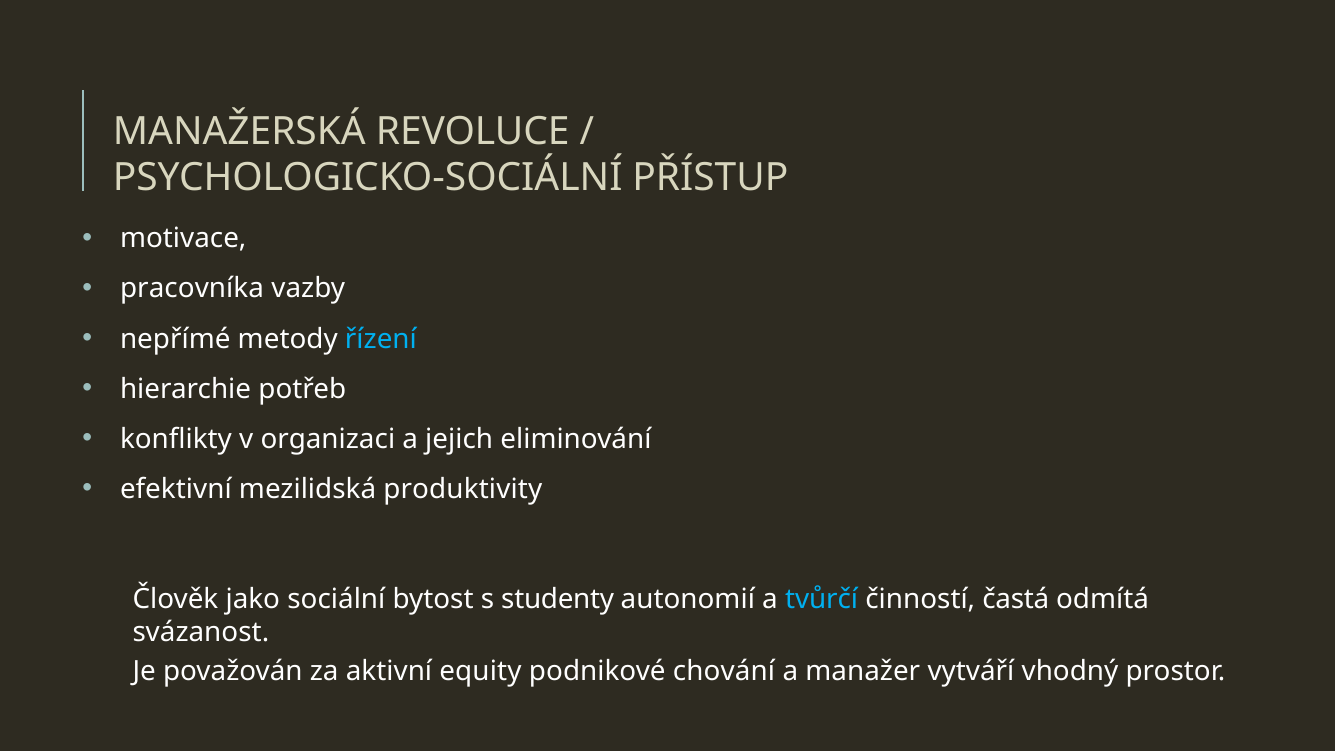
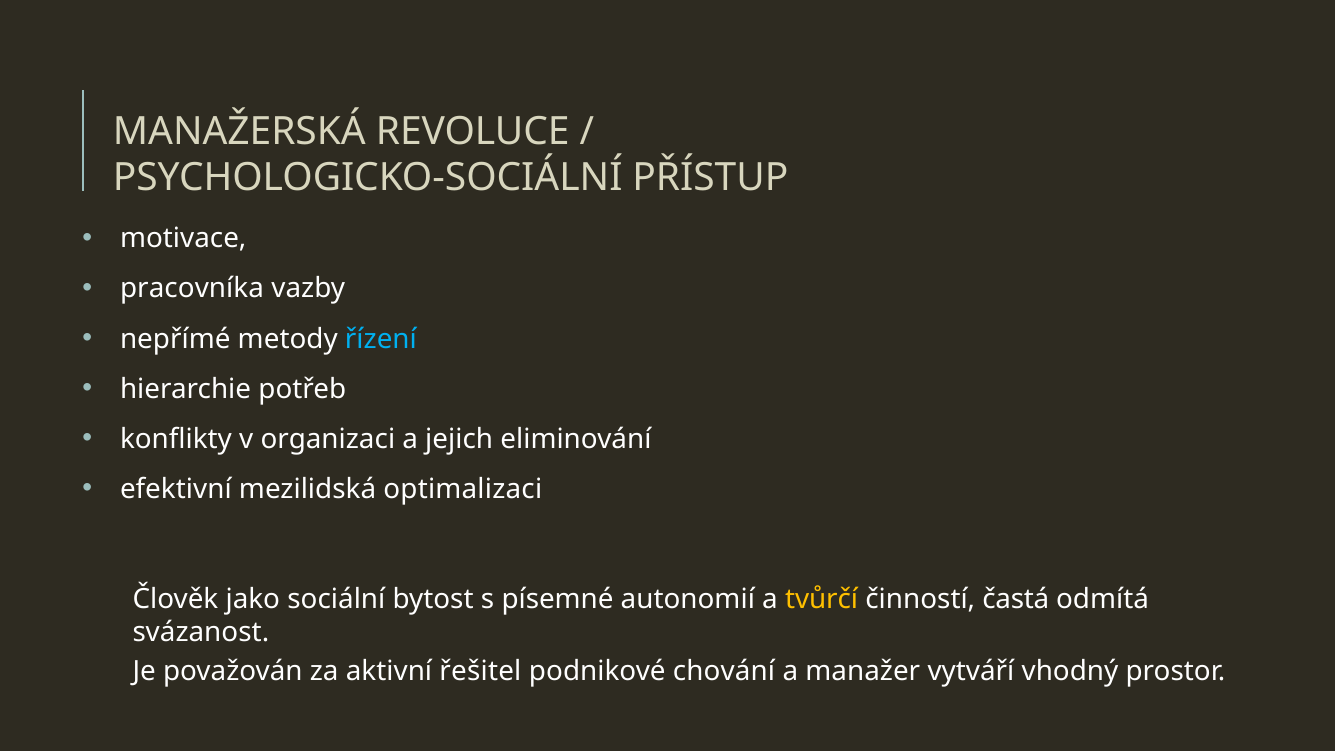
produktivity: produktivity -> optimalizaci (463, 489)
studenty: studenty -> písemné (558, 599)
tvůrčí colour: light blue -> yellow (822, 599)
equity: equity -> řešitel (480, 672)
